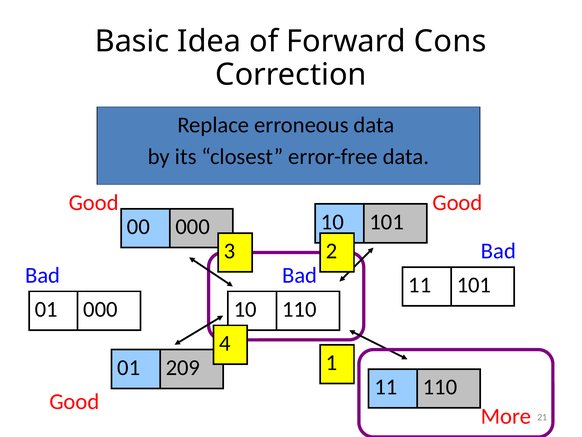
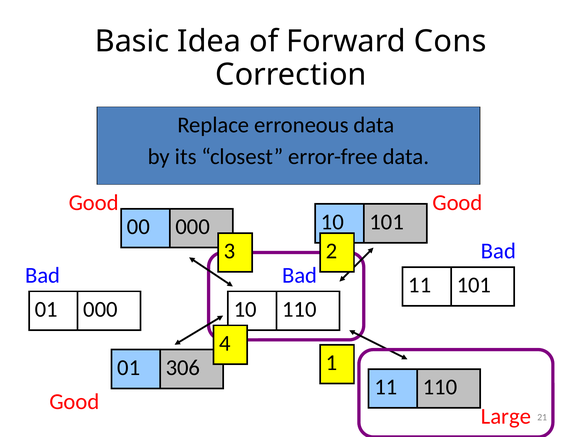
209: 209 -> 306 (183, 367)
More: More -> Large (506, 416)
